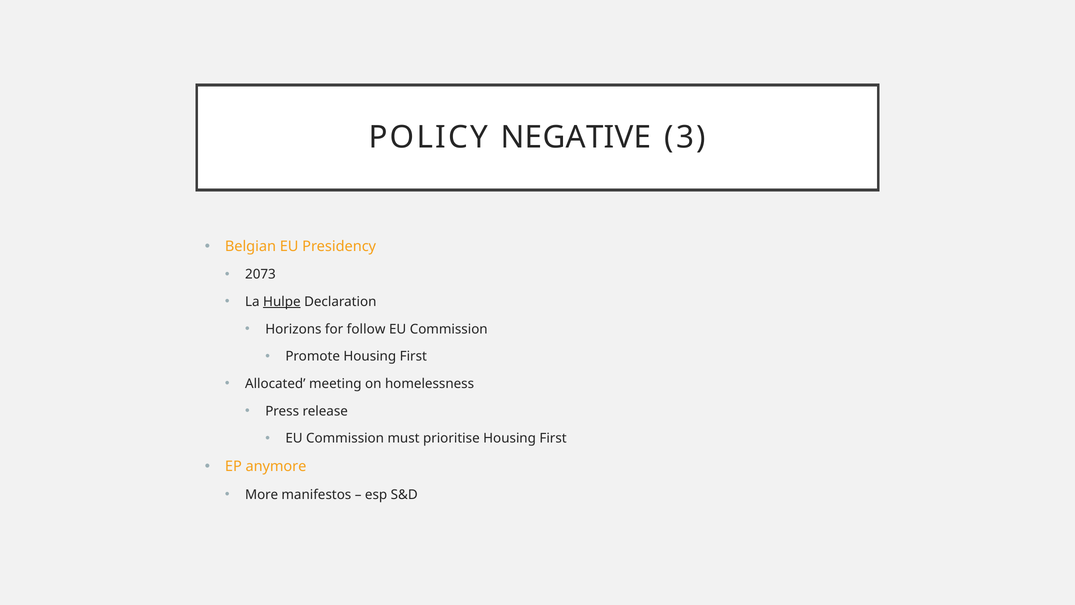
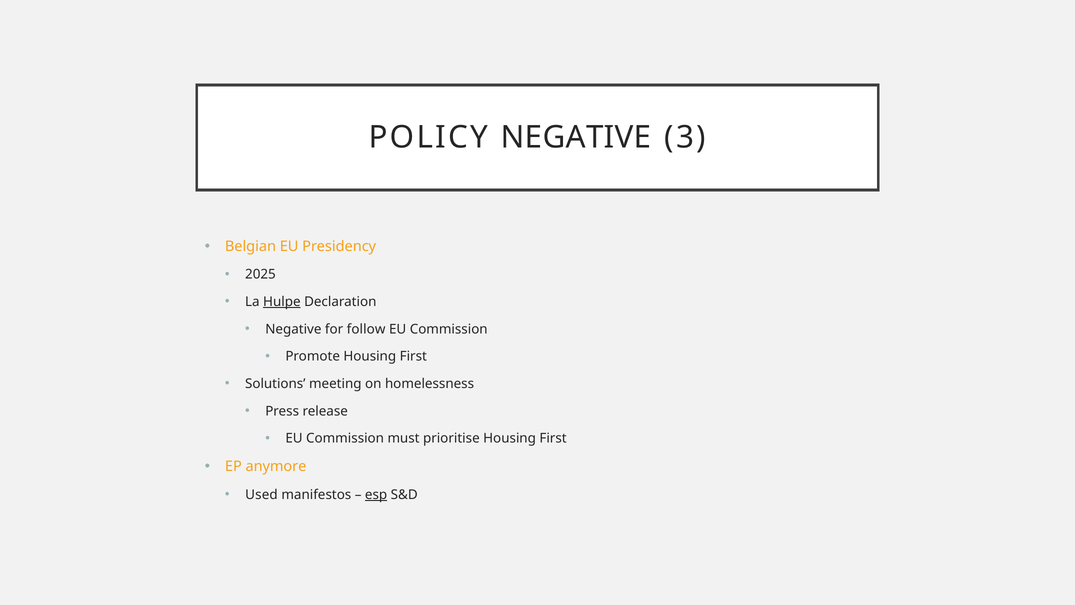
2073: 2073 -> 2025 (260, 274)
Horizons: Horizons -> Negative (293, 329)
Allocated: Allocated -> Solutions (275, 384)
More: More -> Used (261, 494)
esp underline: none -> present (376, 494)
